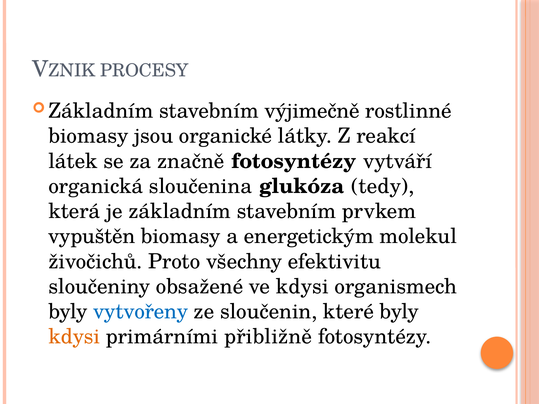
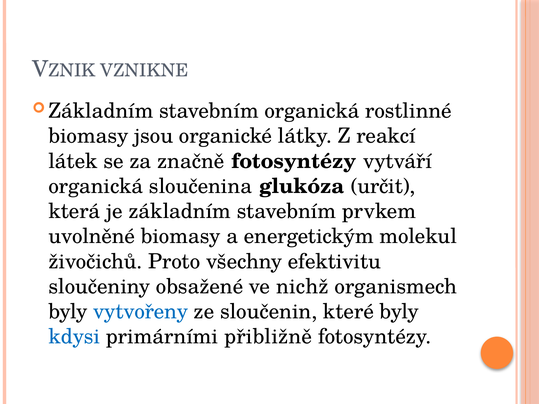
PROCESY: PROCESY -> VZNIKNE (144, 70)
stavebním výjimečně: výjimečně -> organická (312, 111)
tedy: tedy -> určit (383, 186)
vypuštěn: vypuštěn -> uvolněné (92, 237)
ve kdysi: kdysi -> nichž (302, 287)
kdysi colour: orange -> blue (74, 337)
